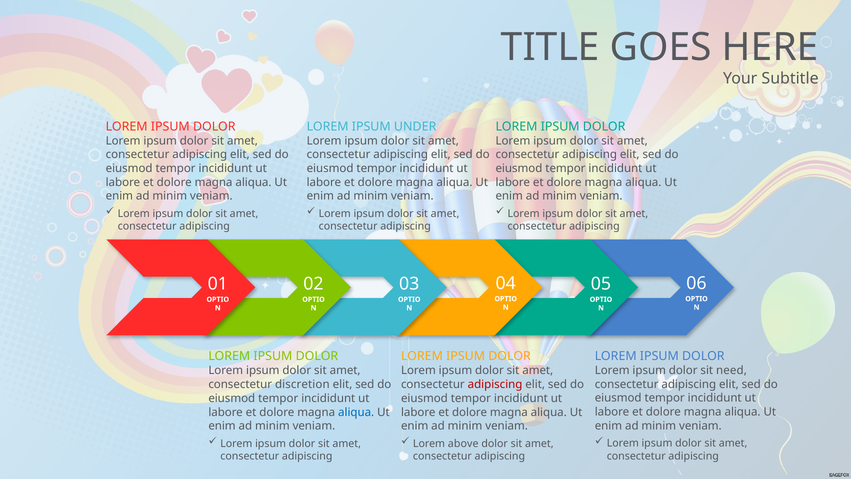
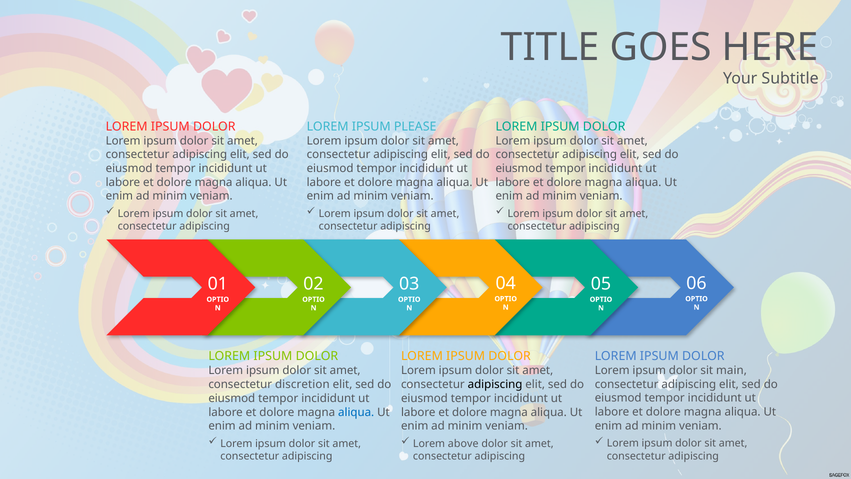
UNDER: UNDER -> PLEASE (415, 126)
need: need -> main (732, 370)
adipiscing colour: red -> black (495, 384)
